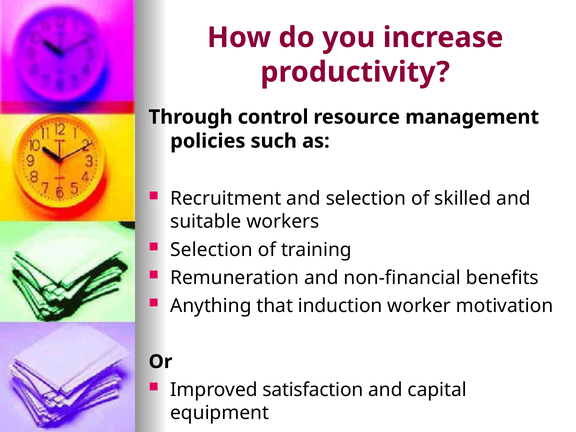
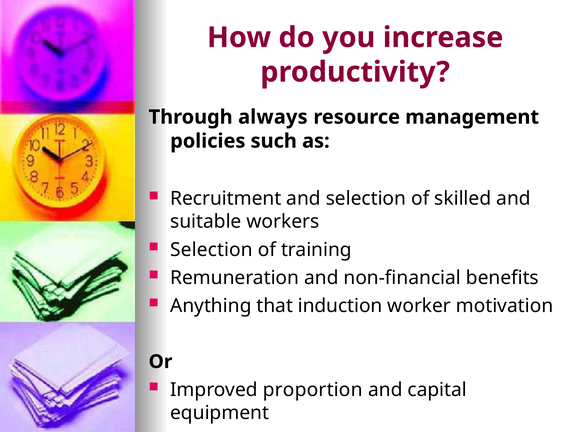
control: control -> always (273, 117)
satisfaction: satisfaction -> proportion (313, 390)
